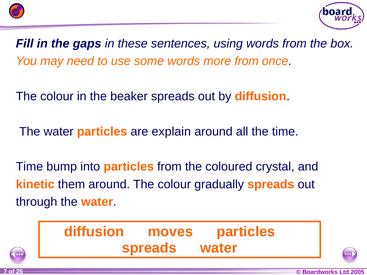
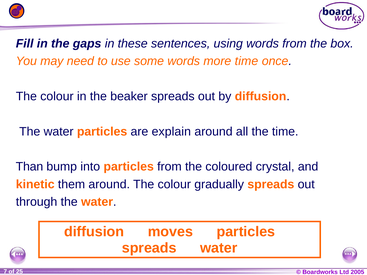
more from: from -> time (246, 61)
Time: Time -> Than (29, 167)
